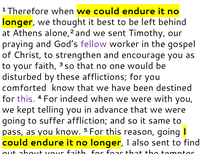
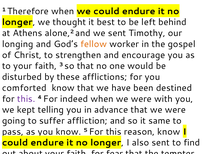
praying: praying -> longing (18, 44)
fellow colour: purple -> orange (94, 44)
reason going: going -> know (169, 131)
